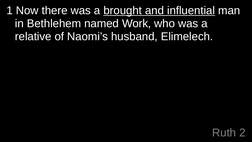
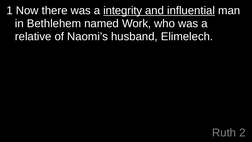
brought: brought -> integrity (123, 11)
